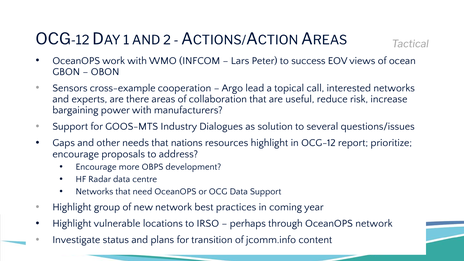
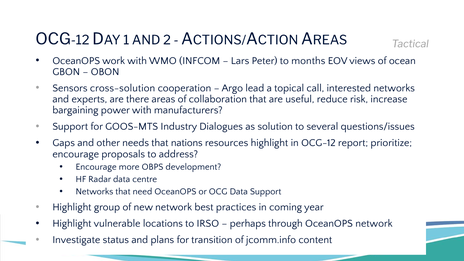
success: success -> months (308, 61)
cross-example: cross-example -> cross-solution (123, 88)
